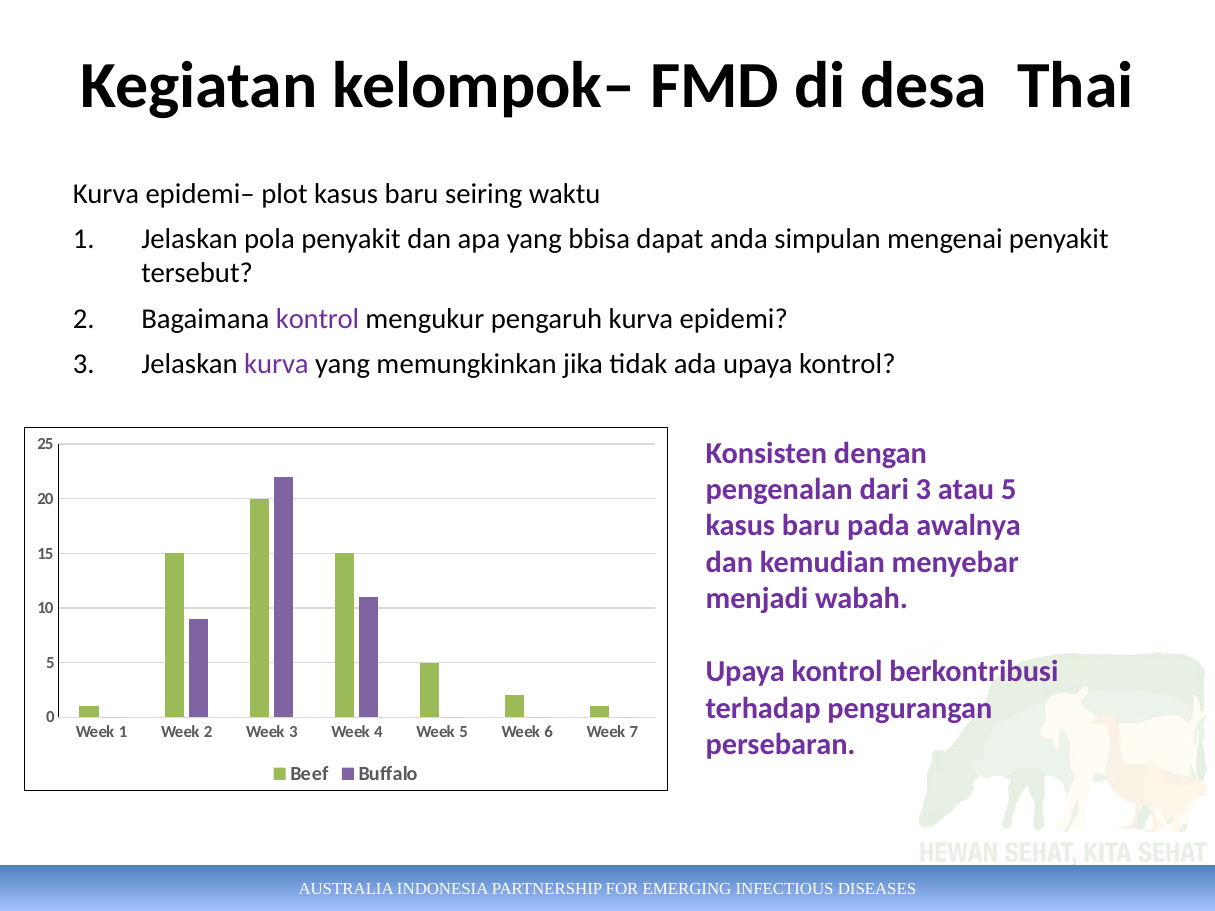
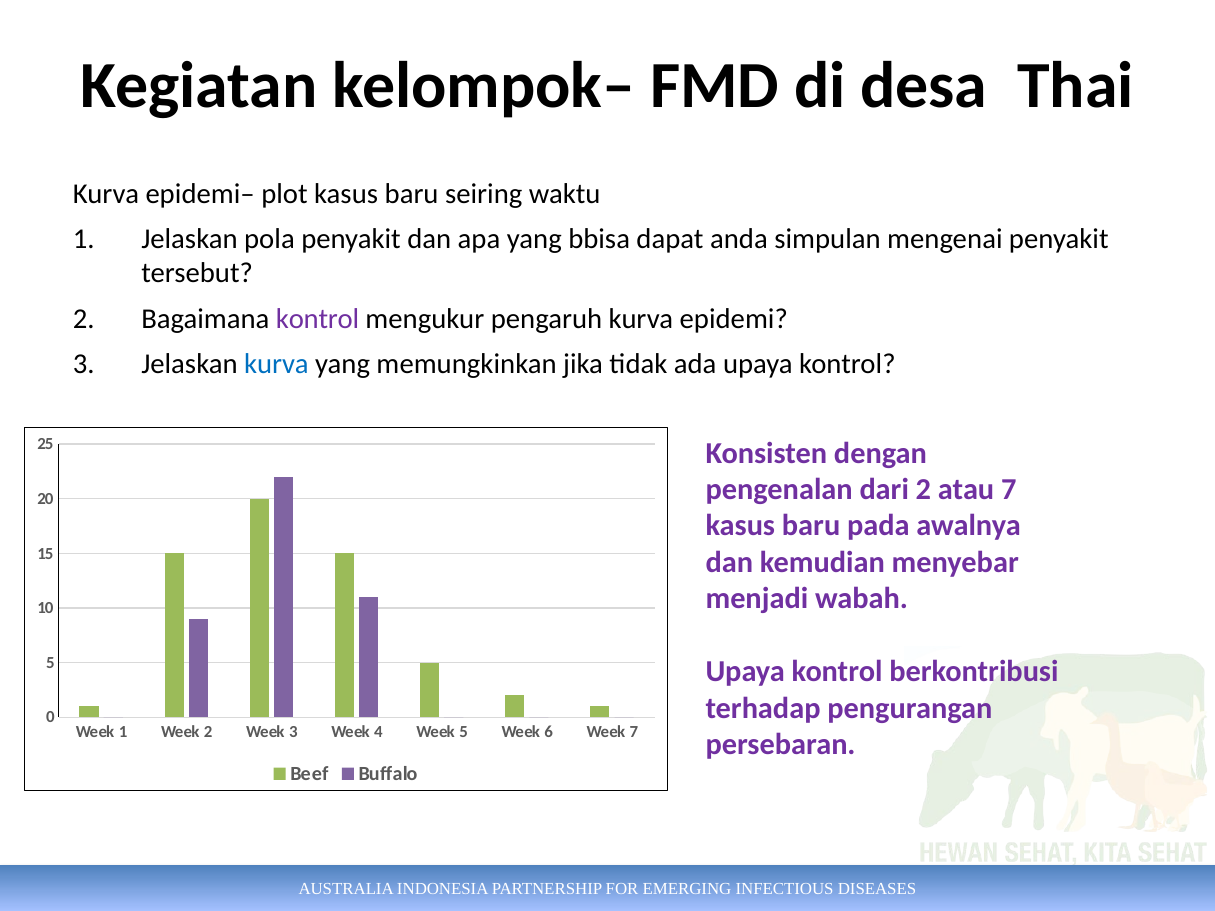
kurva colour: purple -> blue (276, 364)
dari 3: 3 -> 2 (923, 490)
atau 5: 5 -> 7 (1009, 490)
